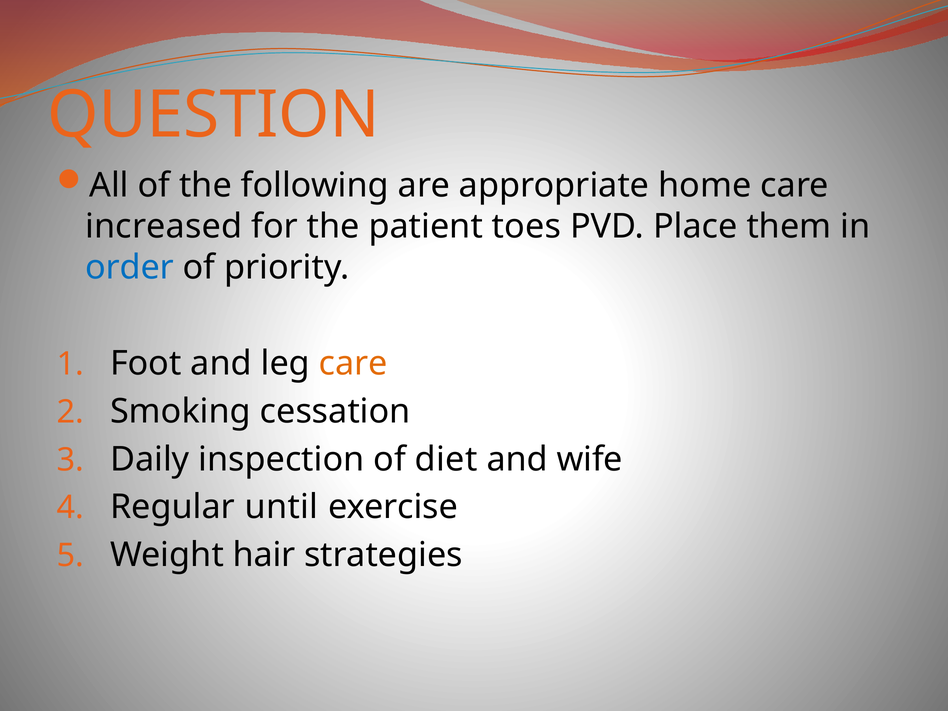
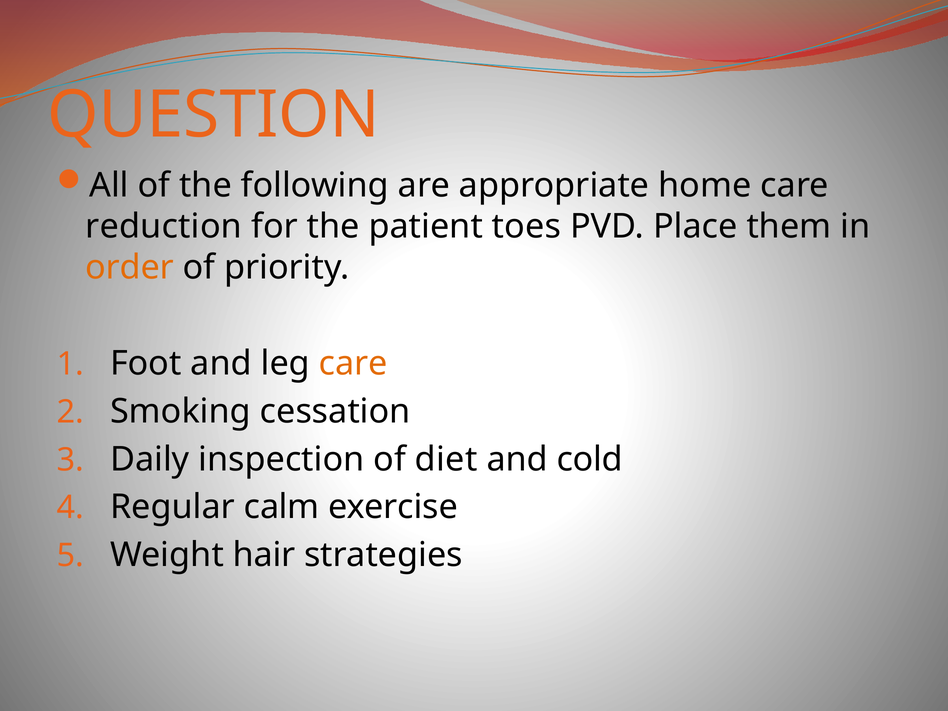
increased: increased -> reduction (164, 227)
order colour: blue -> orange (130, 268)
wife: wife -> cold (590, 459)
until: until -> calm (282, 507)
